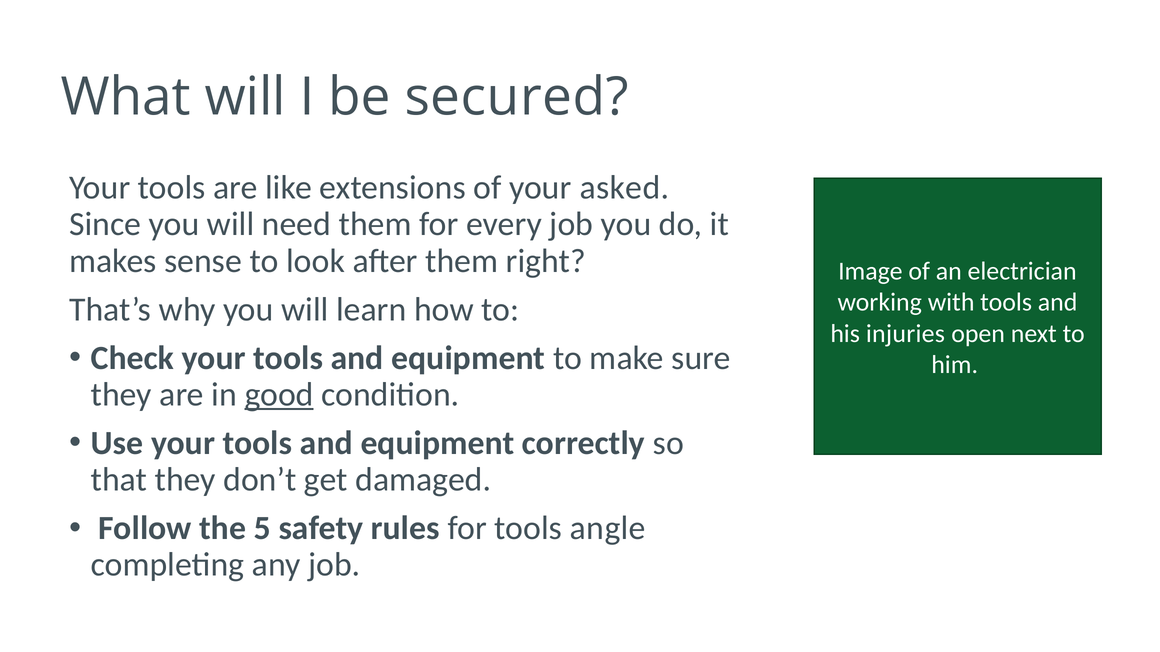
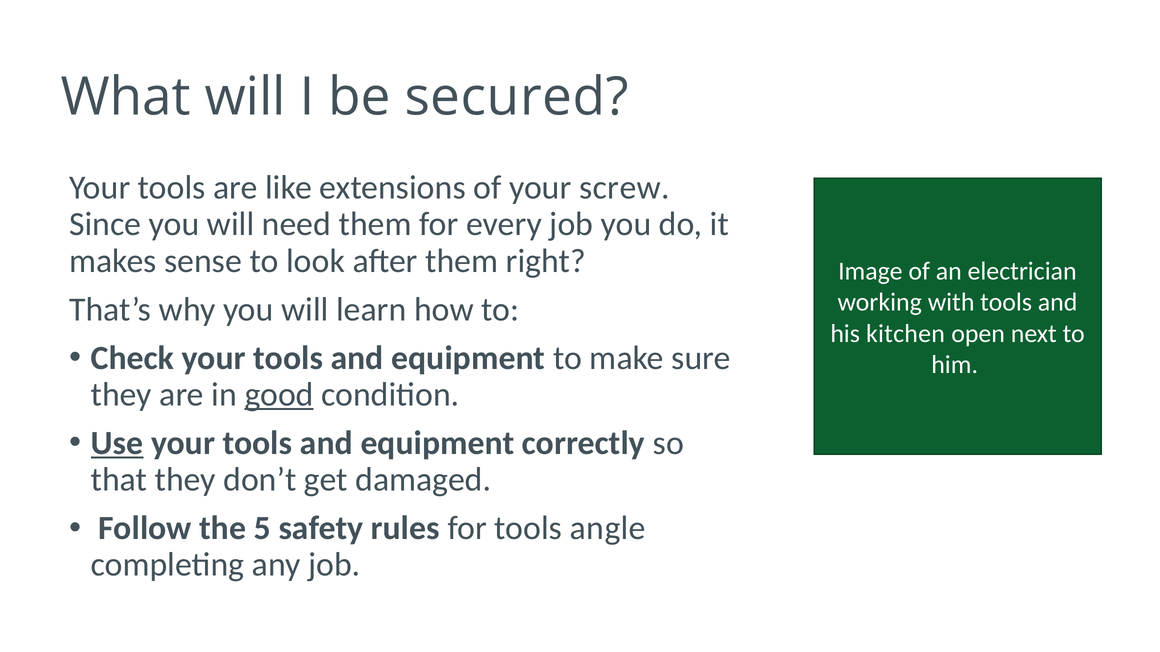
asked: asked -> screw (624, 188)
injuries: injuries -> kitchen (905, 334)
Use underline: none -> present (117, 443)
